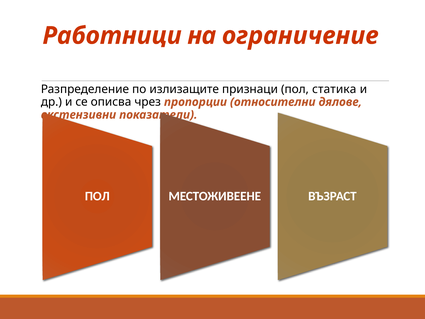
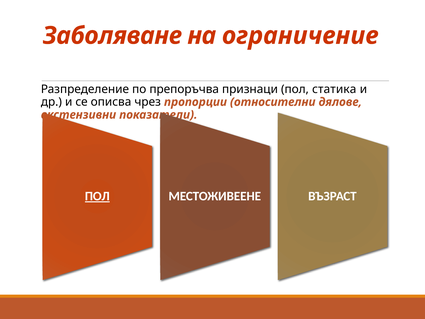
Работници: Работници -> Заболяване (112, 36)
излизащите: излизащите -> препоръчва (184, 89)
ПОЛ underline: none -> present (97, 196)
